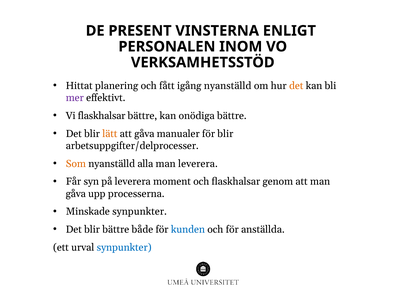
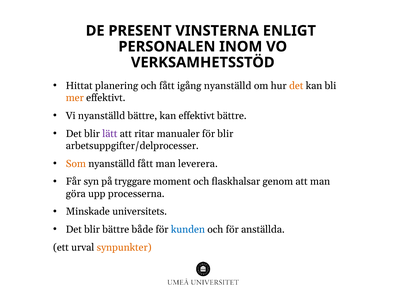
mer colour: purple -> orange (75, 98)
Vi flaskhalsar: flaskhalsar -> nyanställd (102, 116)
kan onödiga: onödiga -> effektivt (197, 116)
lätt colour: orange -> purple (110, 133)
att gåva: gåva -> ritar (144, 133)
nyanställd alla: alla -> fått (145, 163)
på leverera: leverera -> tryggare (133, 181)
gåva: gåva -> göra (76, 193)
Minskade synpunkter: synpunkter -> universitets (140, 211)
synpunkter colour: blue -> orange (124, 247)
